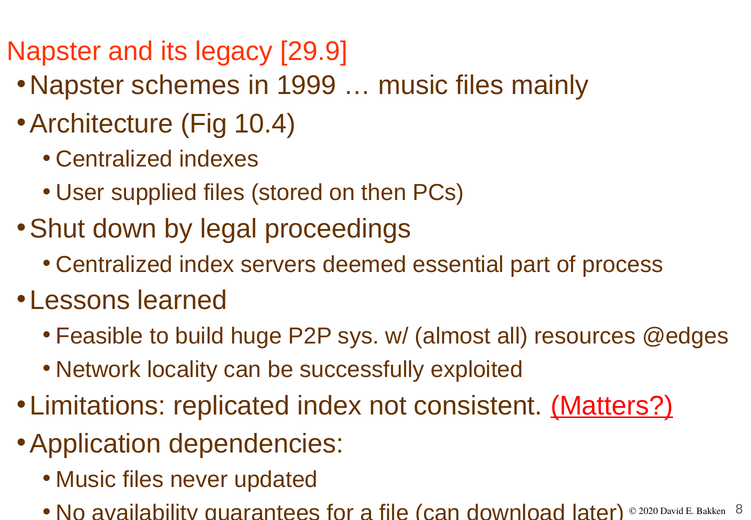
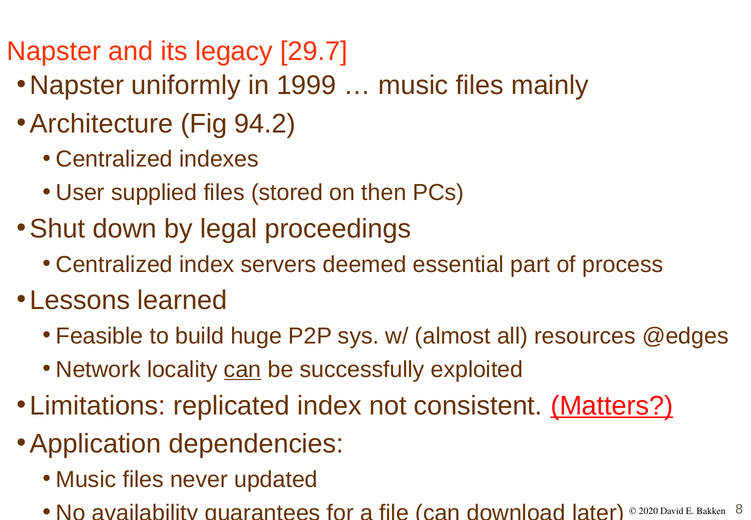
29.9: 29.9 -> 29.7 (314, 51)
schemes: schemes -> uniformly (186, 85)
10.4: 10.4 -> 94.2 (265, 124)
can underline: none -> present (243, 370)
